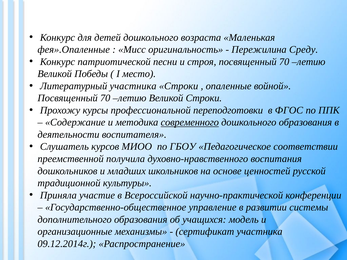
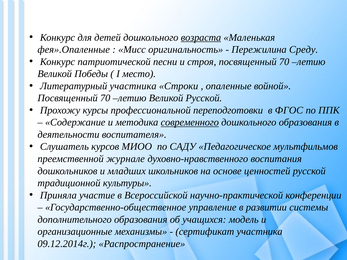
возраста underline: none -> present (201, 37)
Великой Строки: Строки -> Русской (204, 98)
ГБОУ: ГБОУ -> САДУ (183, 147)
соответствии: соответствии -> мультфильмов (306, 147)
получила: получила -> журнале (126, 159)
